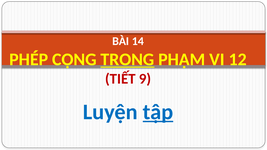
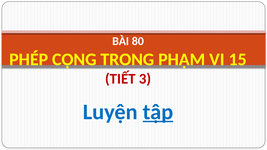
14: 14 -> 80 (138, 41)
TRONG underline: present -> none (127, 60)
12: 12 -> 15 (238, 60)
9: 9 -> 3 (145, 79)
